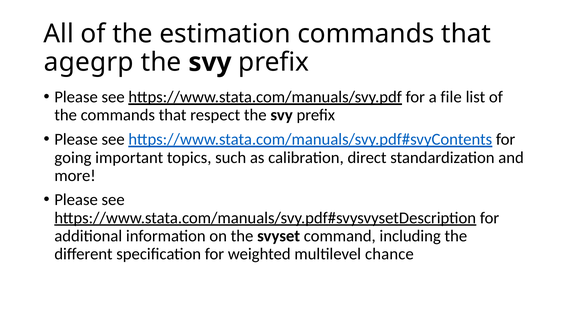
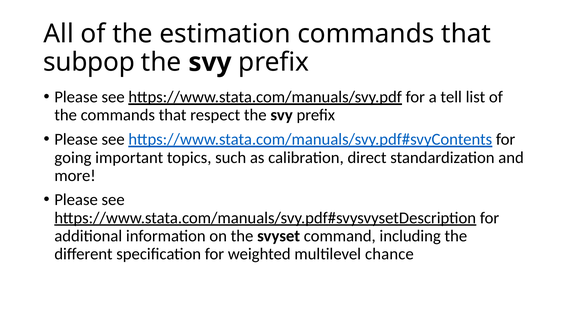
agegrp: agegrp -> subpop (89, 62)
file: file -> tell (451, 97)
